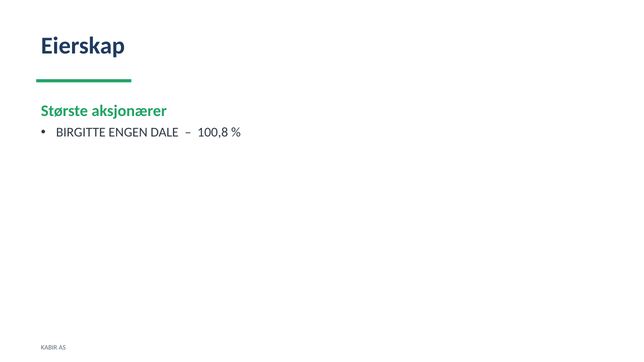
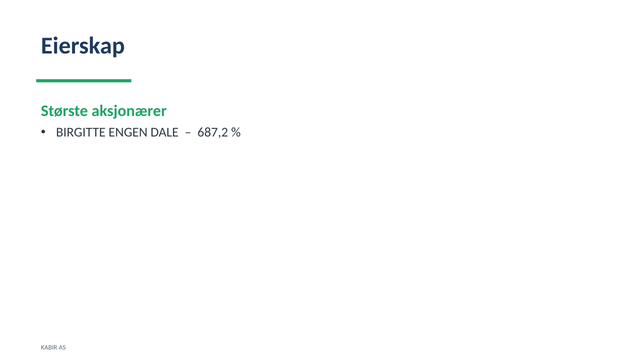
100,8: 100,8 -> 687,2 (213, 132)
